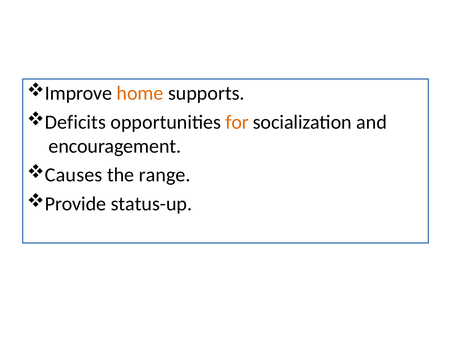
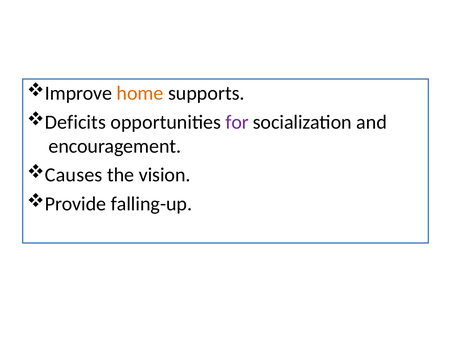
for colour: orange -> purple (237, 122)
range: range -> vision (165, 175)
status-up: status-up -> falling-up (151, 204)
